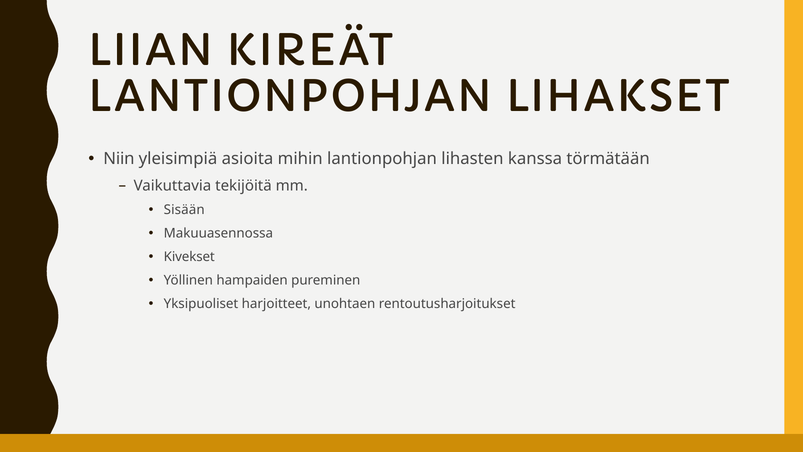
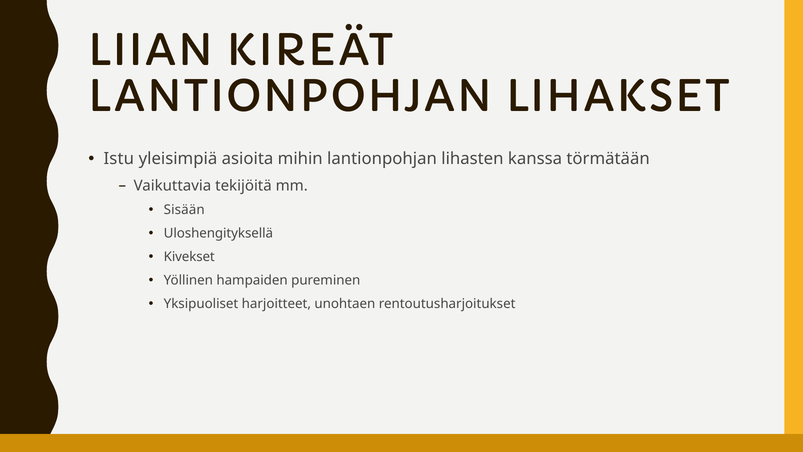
Niin: Niin -> Istu (119, 159)
Makuuasennossa: Makuuasennossa -> Uloshengityksellä (218, 233)
